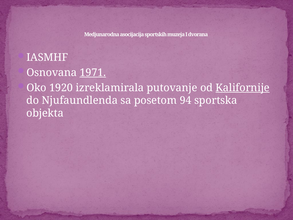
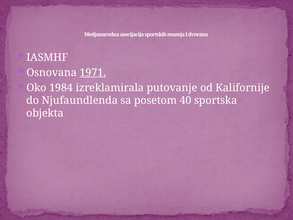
1920: 1920 -> 1984 (61, 88)
Kalifornije underline: present -> none (243, 88)
94: 94 -> 40 (186, 100)
